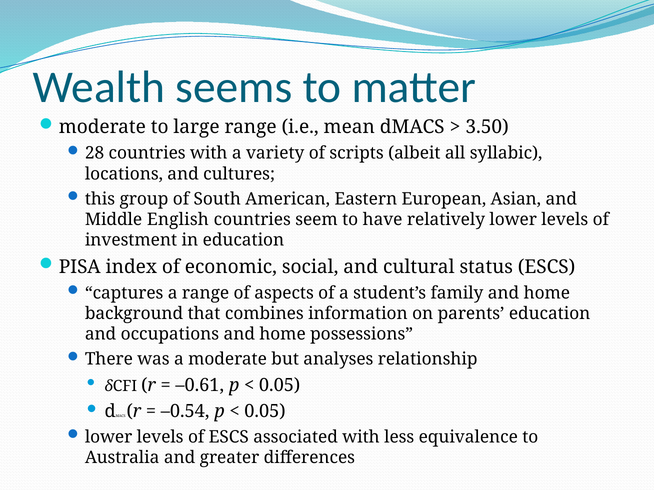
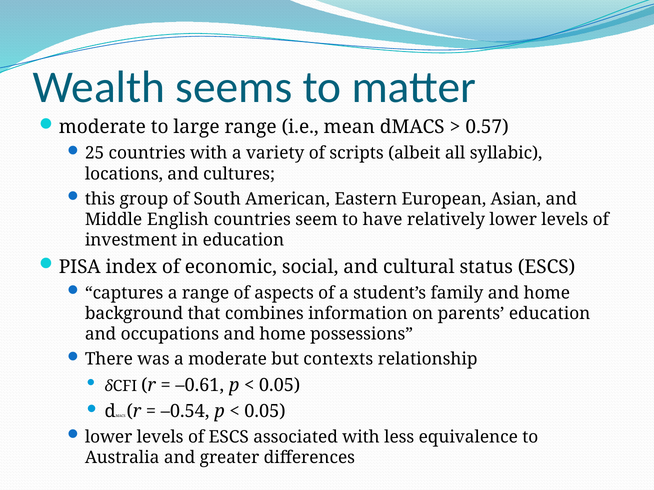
3.50: 3.50 -> 0.57 (487, 127)
28: 28 -> 25 (95, 153)
analyses: analyses -> contexts (338, 360)
